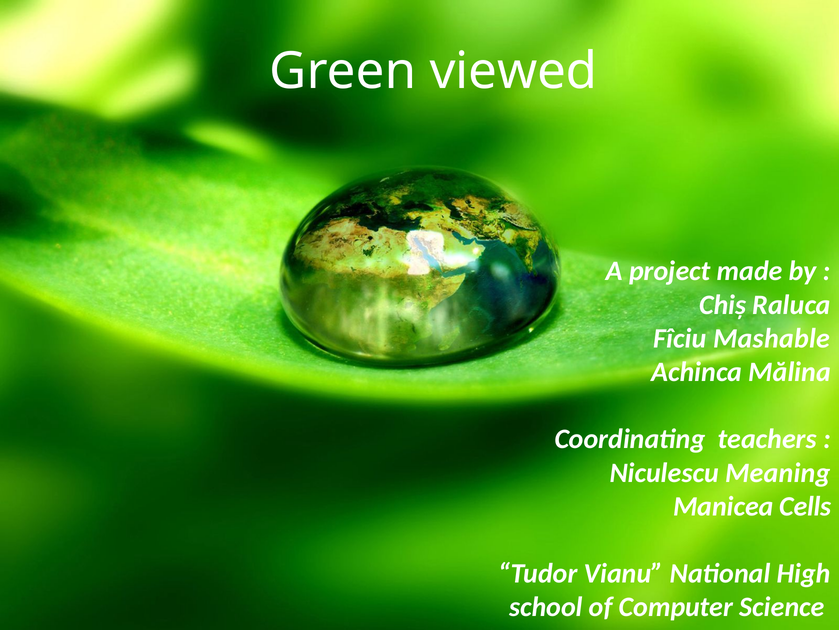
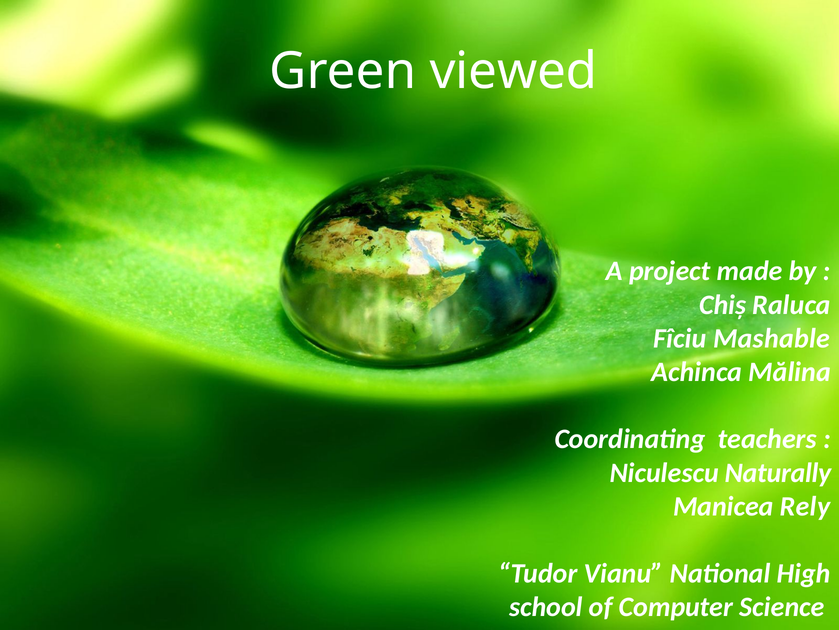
Meaning: Meaning -> Naturally (778, 472)
Cells: Cells -> Rely (805, 506)
